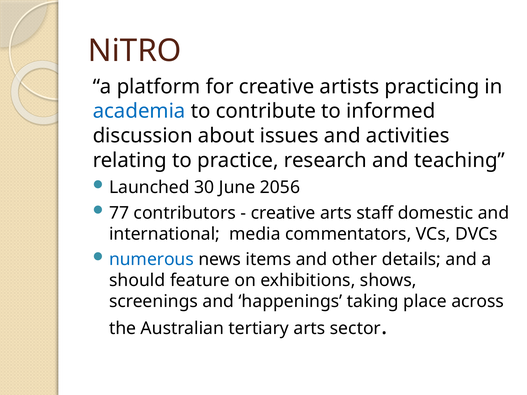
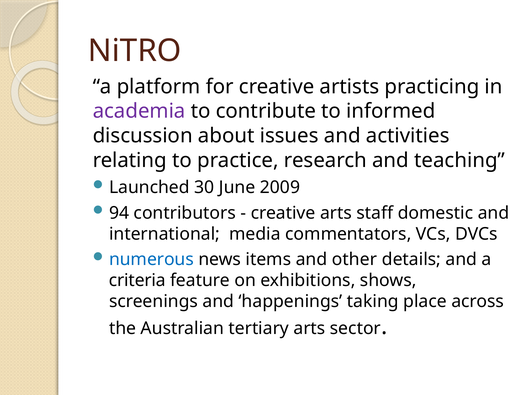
academia colour: blue -> purple (139, 111)
2056: 2056 -> 2009 (280, 188)
77: 77 -> 94 (119, 213)
should: should -> criteria (137, 281)
